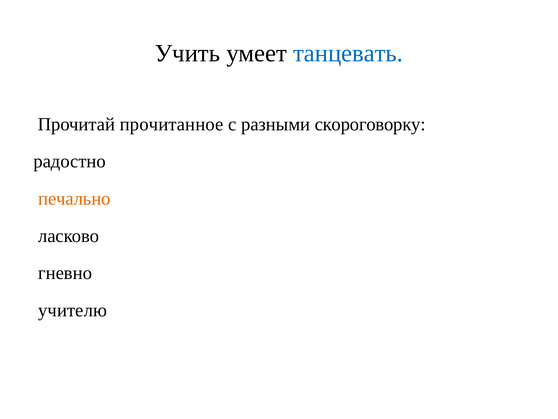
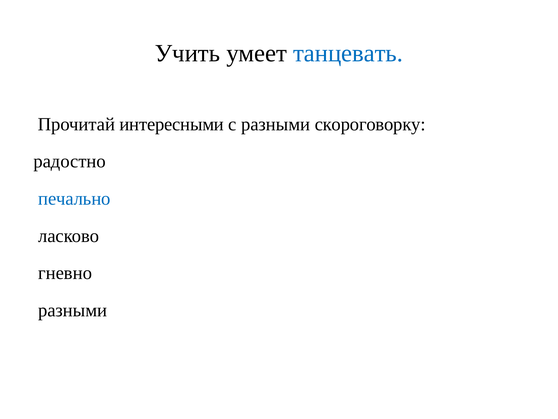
прочитанное: прочитанное -> интересными (172, 124)
печально colour: orange -> blue (74, 198)
учителю: учителю -> разными (73, 310)
